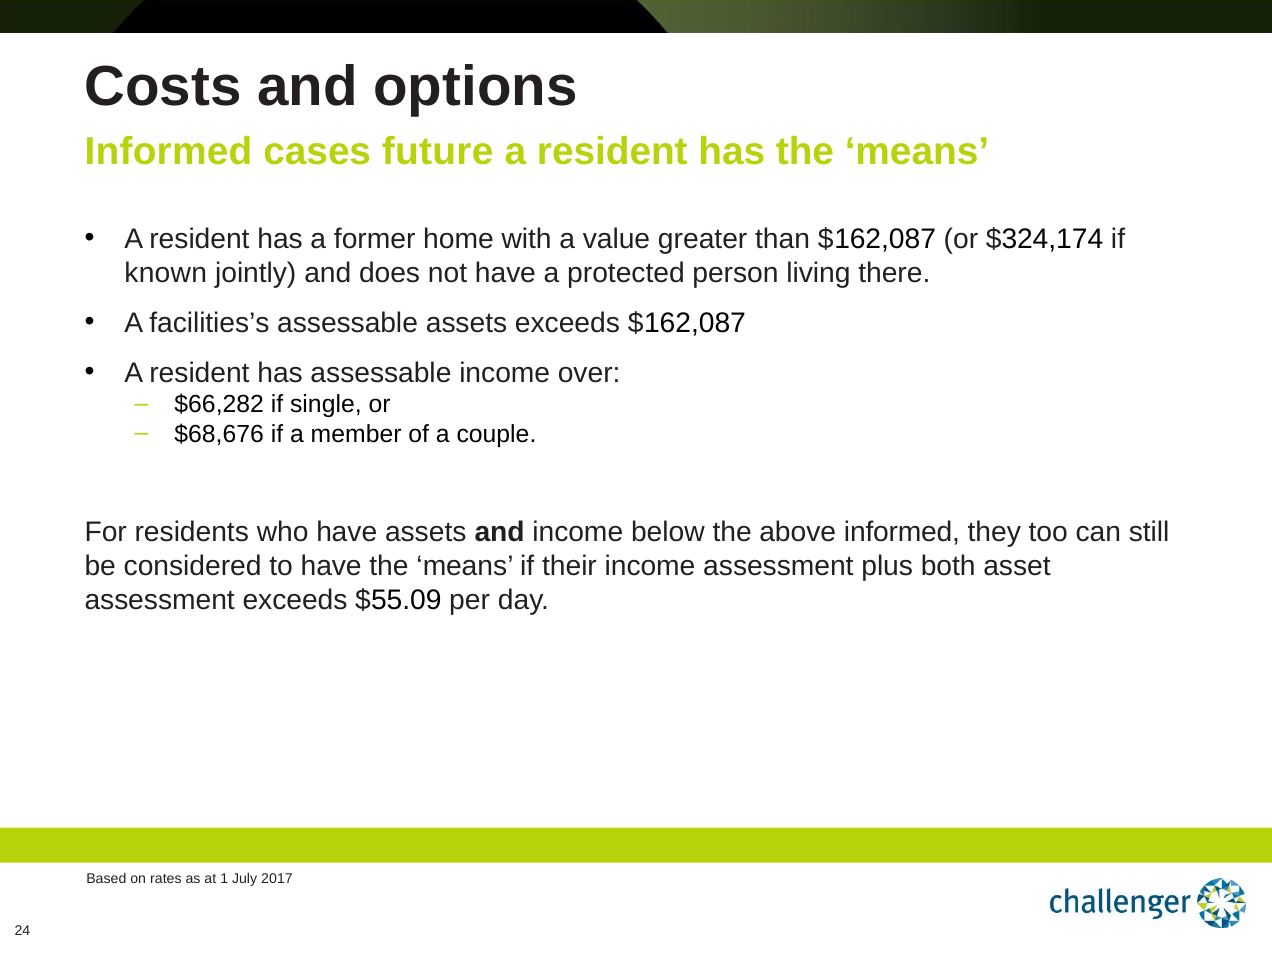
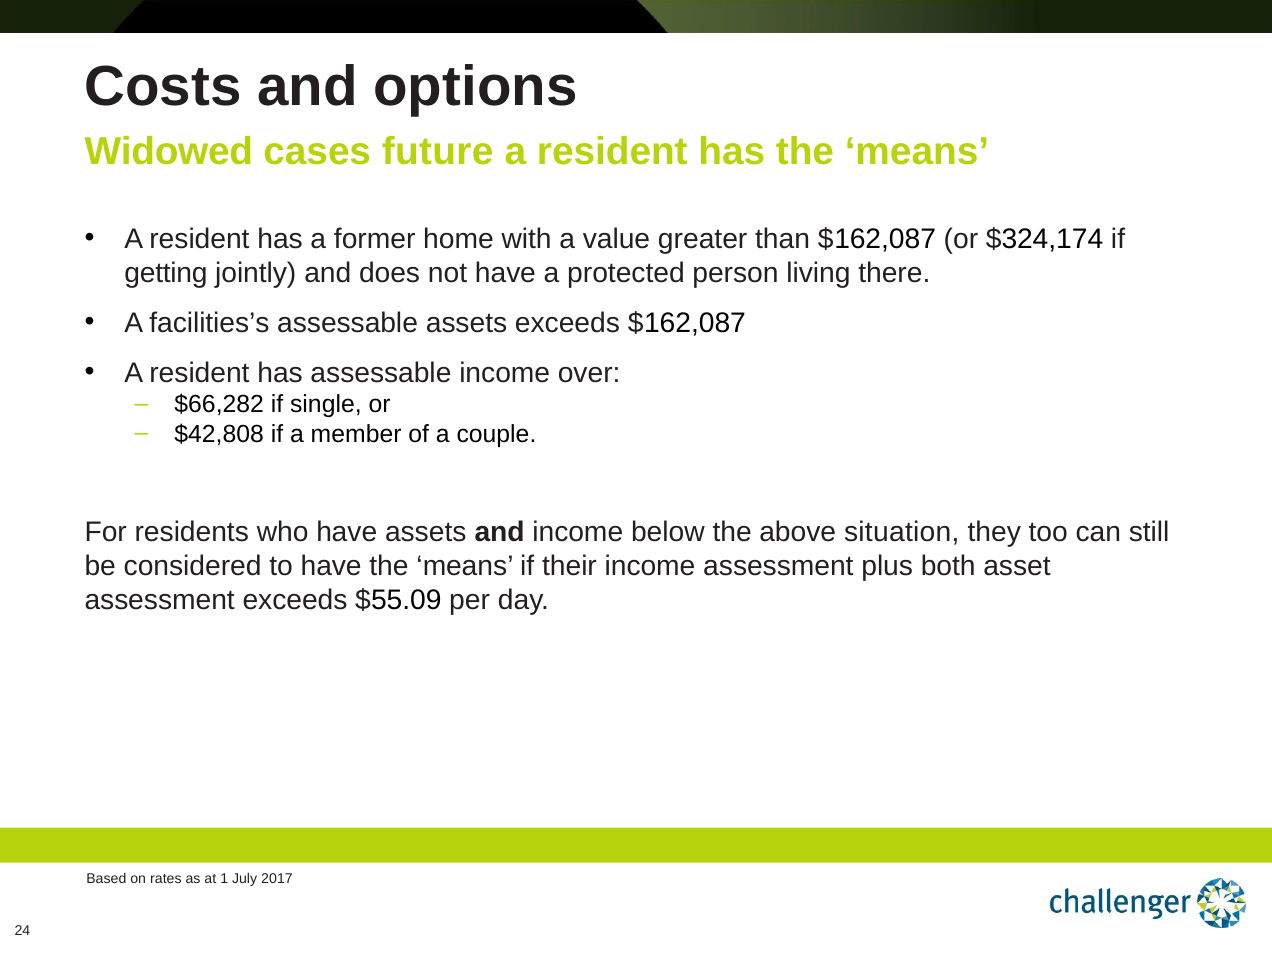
Informed: Informed -> Widowed (169, 151)
known: known -> getting (166, 273)
$68,676: $68,676 -> $42,808 (219, 434)
above informed: informed -> situation (902, 532)
